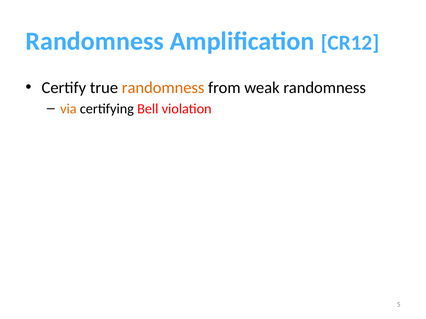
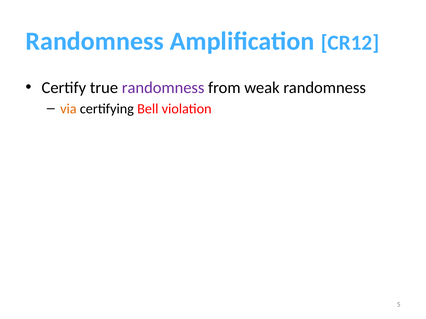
randomness colour: orange -> purple (163, 88)
